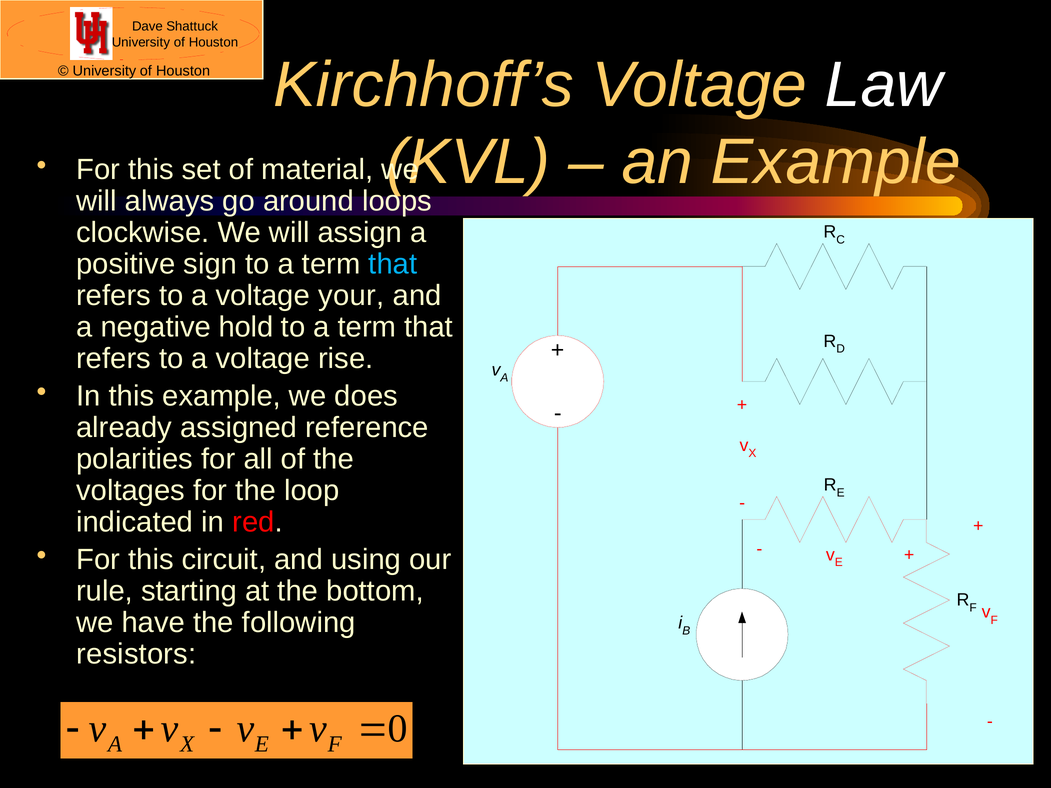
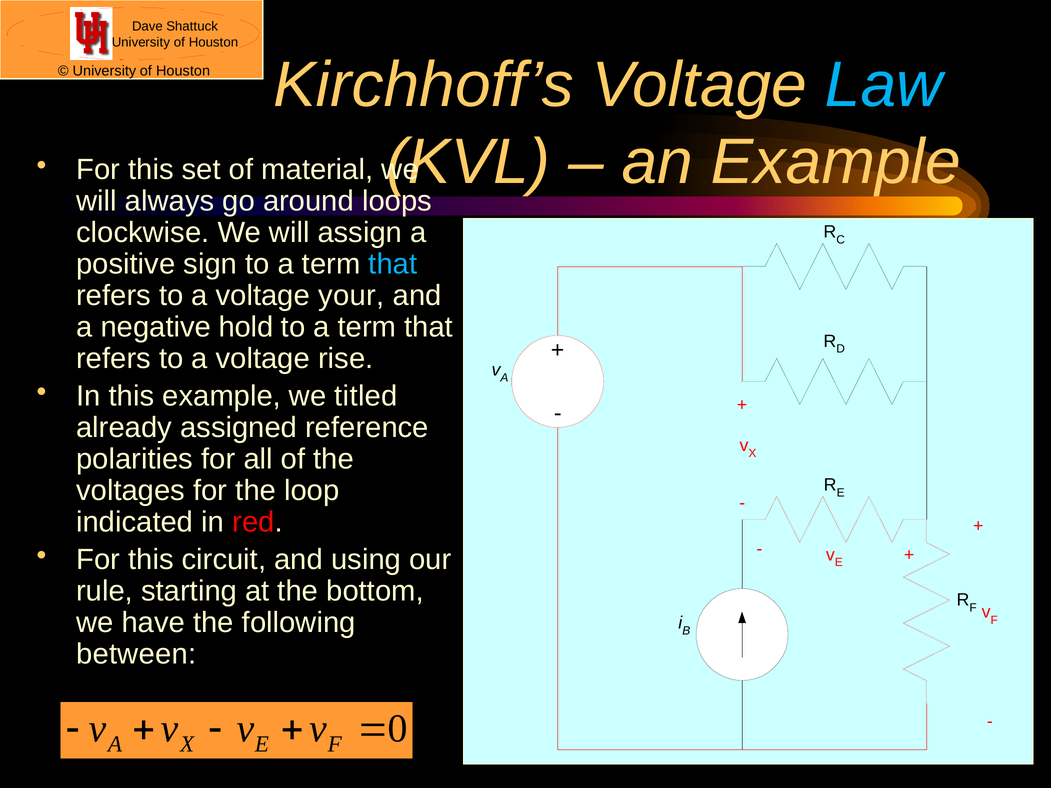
Law colour: white -> light blue (884, 85)
does: does -> titled (366, 396)
resistors: resistors -> between (136, 654)
